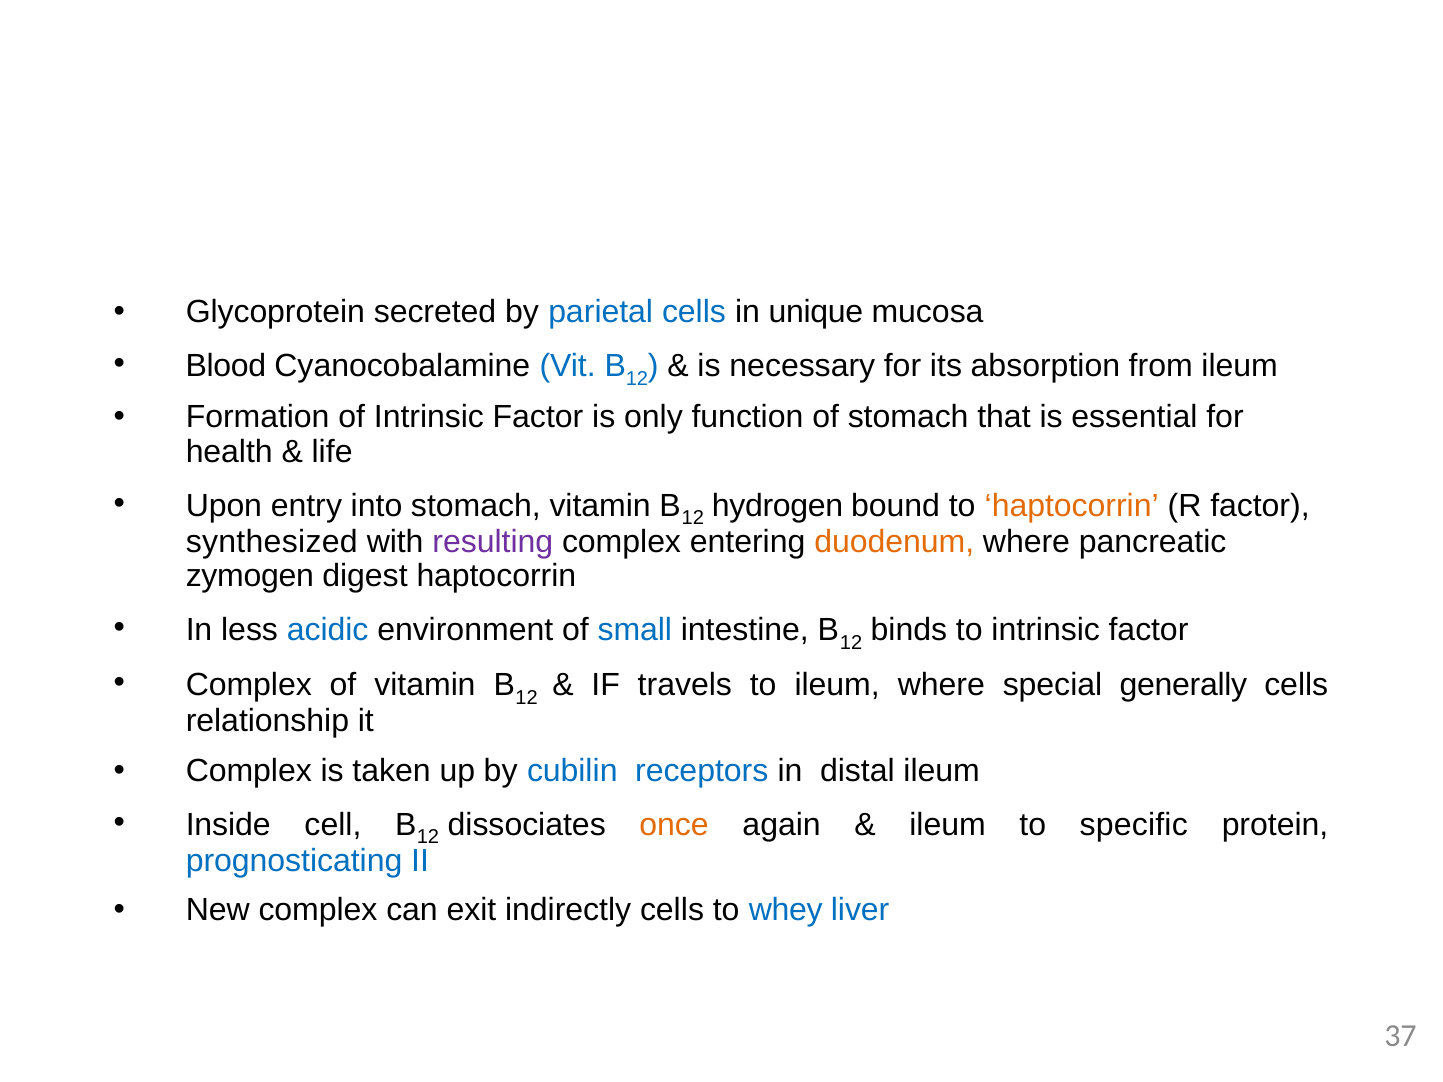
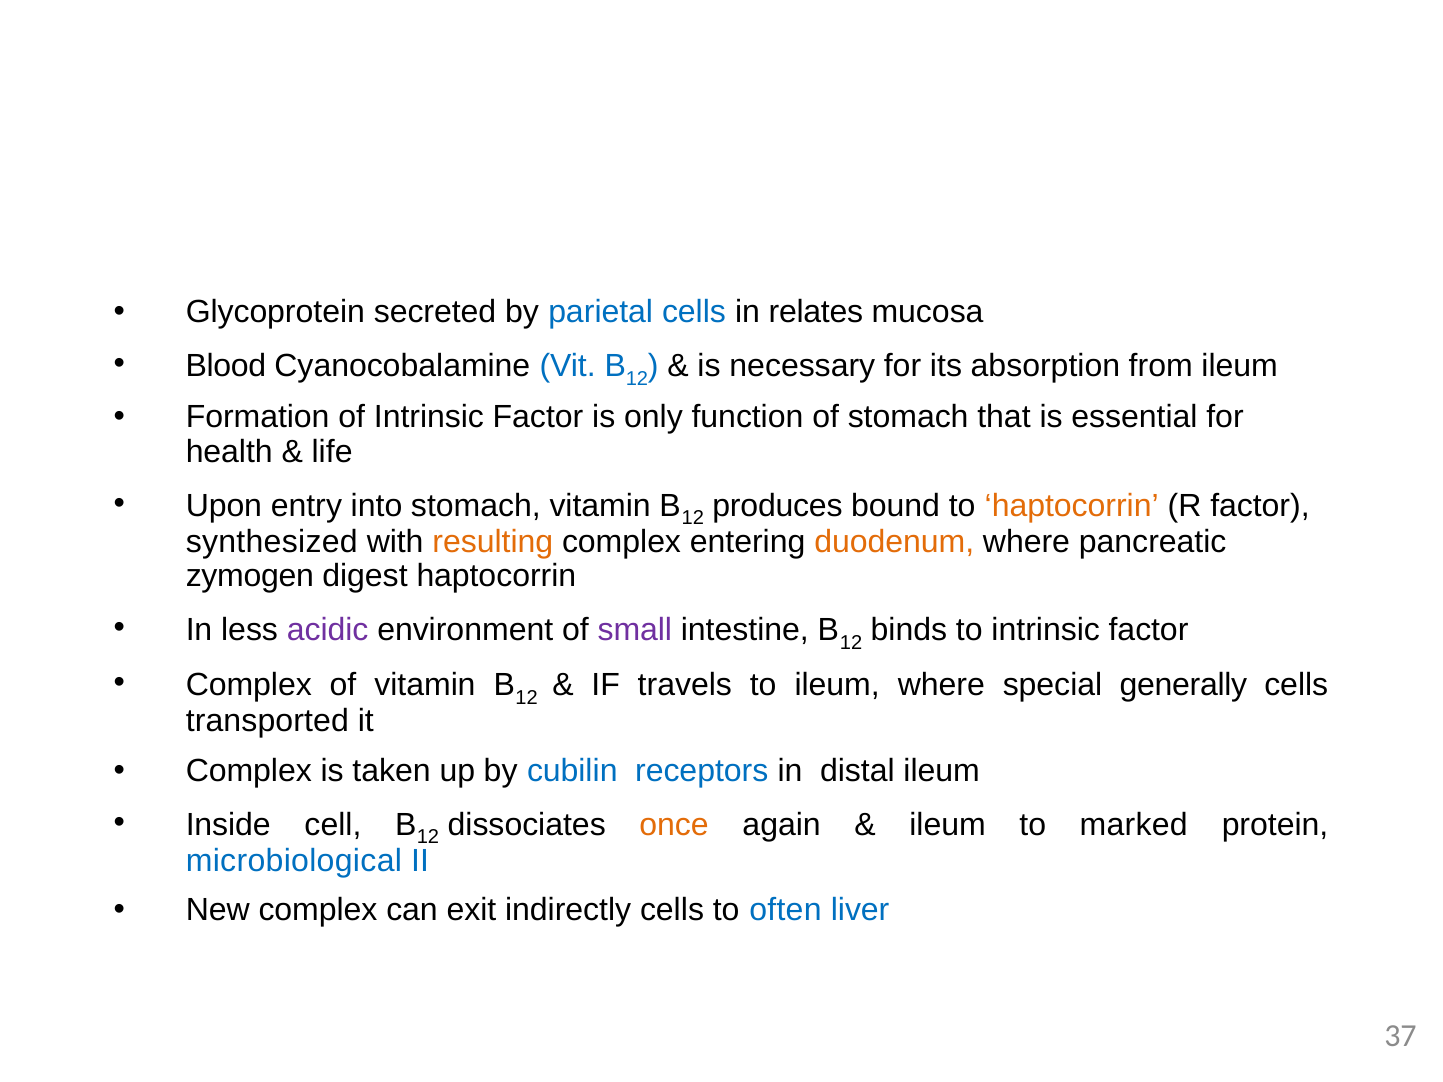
unique: unique -> relates (816, 312)
hydrogen: hydrogen -> produces (777, 506)
resulting colour: purple -> orange (493, 542)
acidic colour: blue -> purple (328, 630)
small colour: blue -> purple (635, 630)
relationship: relationship -> transported (267, 721)
specific: specific -> marked (1134, 825)
prognosticating: prognosticating -> microbiological (294, 861)
whey: whey -> often (785, 910)
